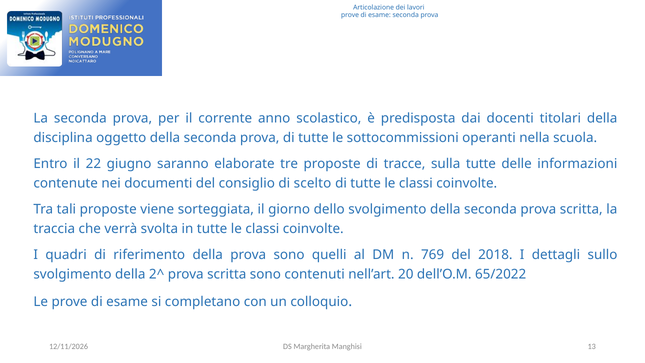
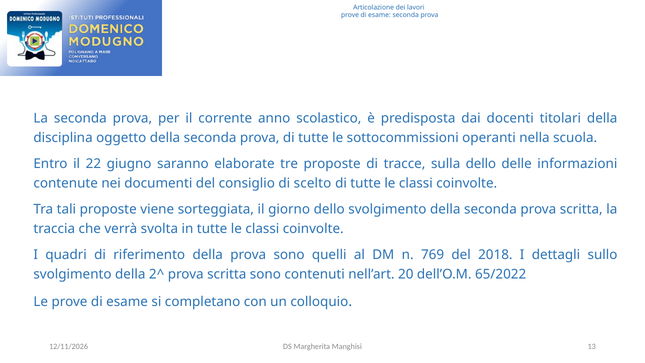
sulla tutte: tutte -> dello (481, 164)
